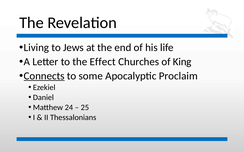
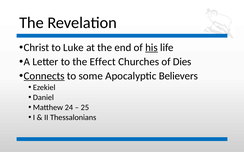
Living: Living -> Christ (36, 48)
Jews: Jews -> Luke (73, 48)
his underline: none -> present (151, 48)
King: King -> Dies (182, 62)
Proclaim: Proclaim -> Believers (178, 76)
